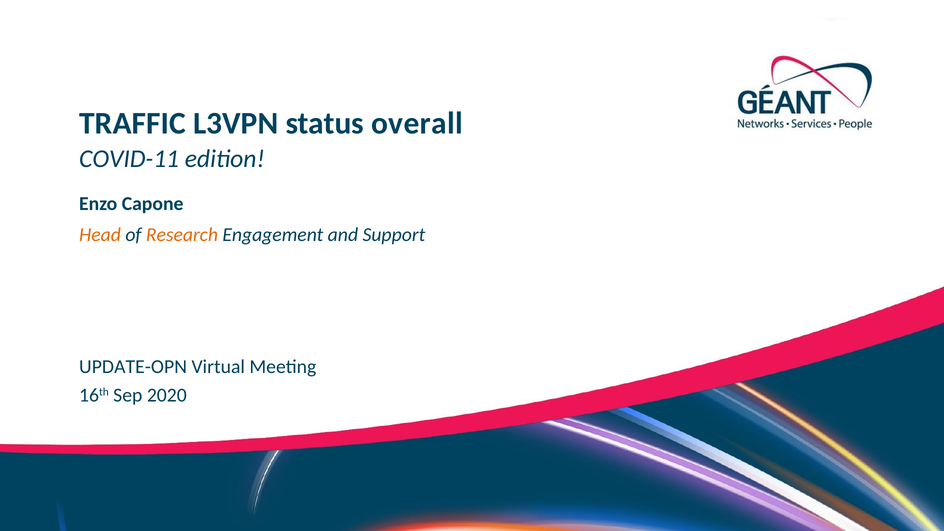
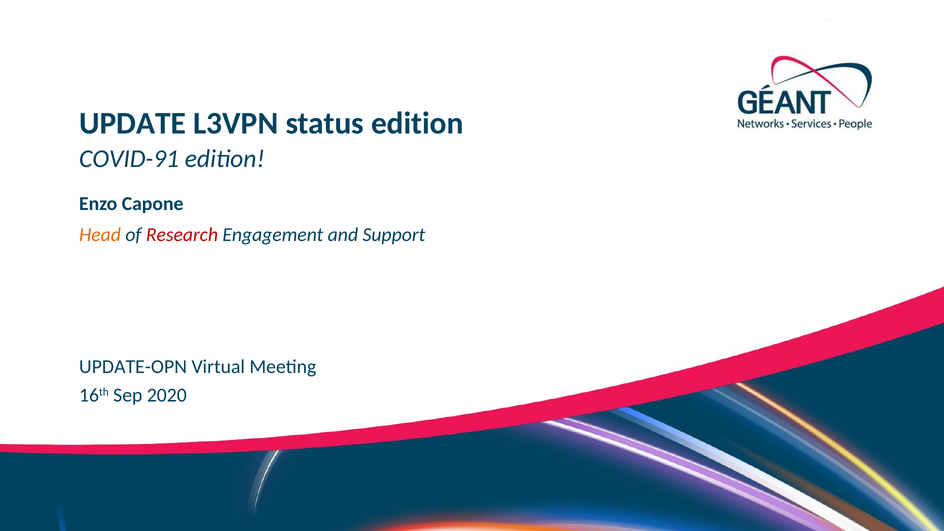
TRAFFIC: TRAFFIC -> UPDATE (133, 123)
status overall: overall -> edition (417, 123)
COVID-11: COVID-11 -> COVID-91 (129, 159)
Research colour: orange -> red (182, 235)
